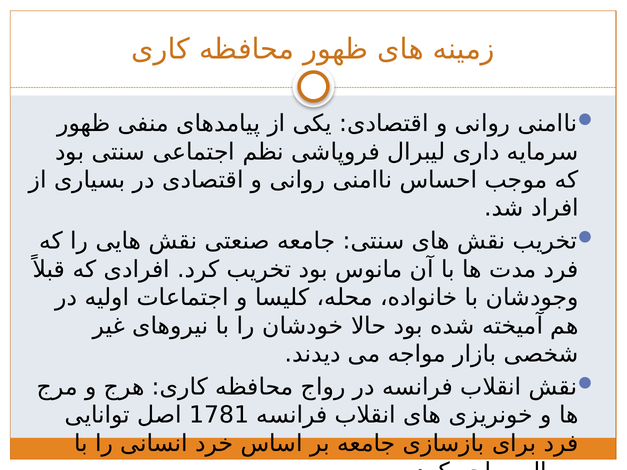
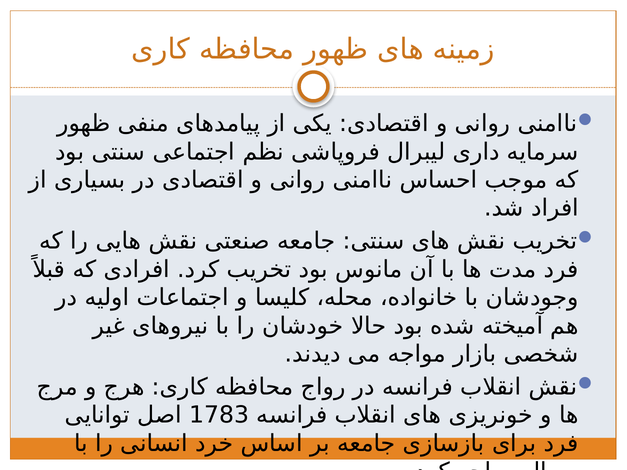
1781: 1781 -> 1783 (219, 415)
